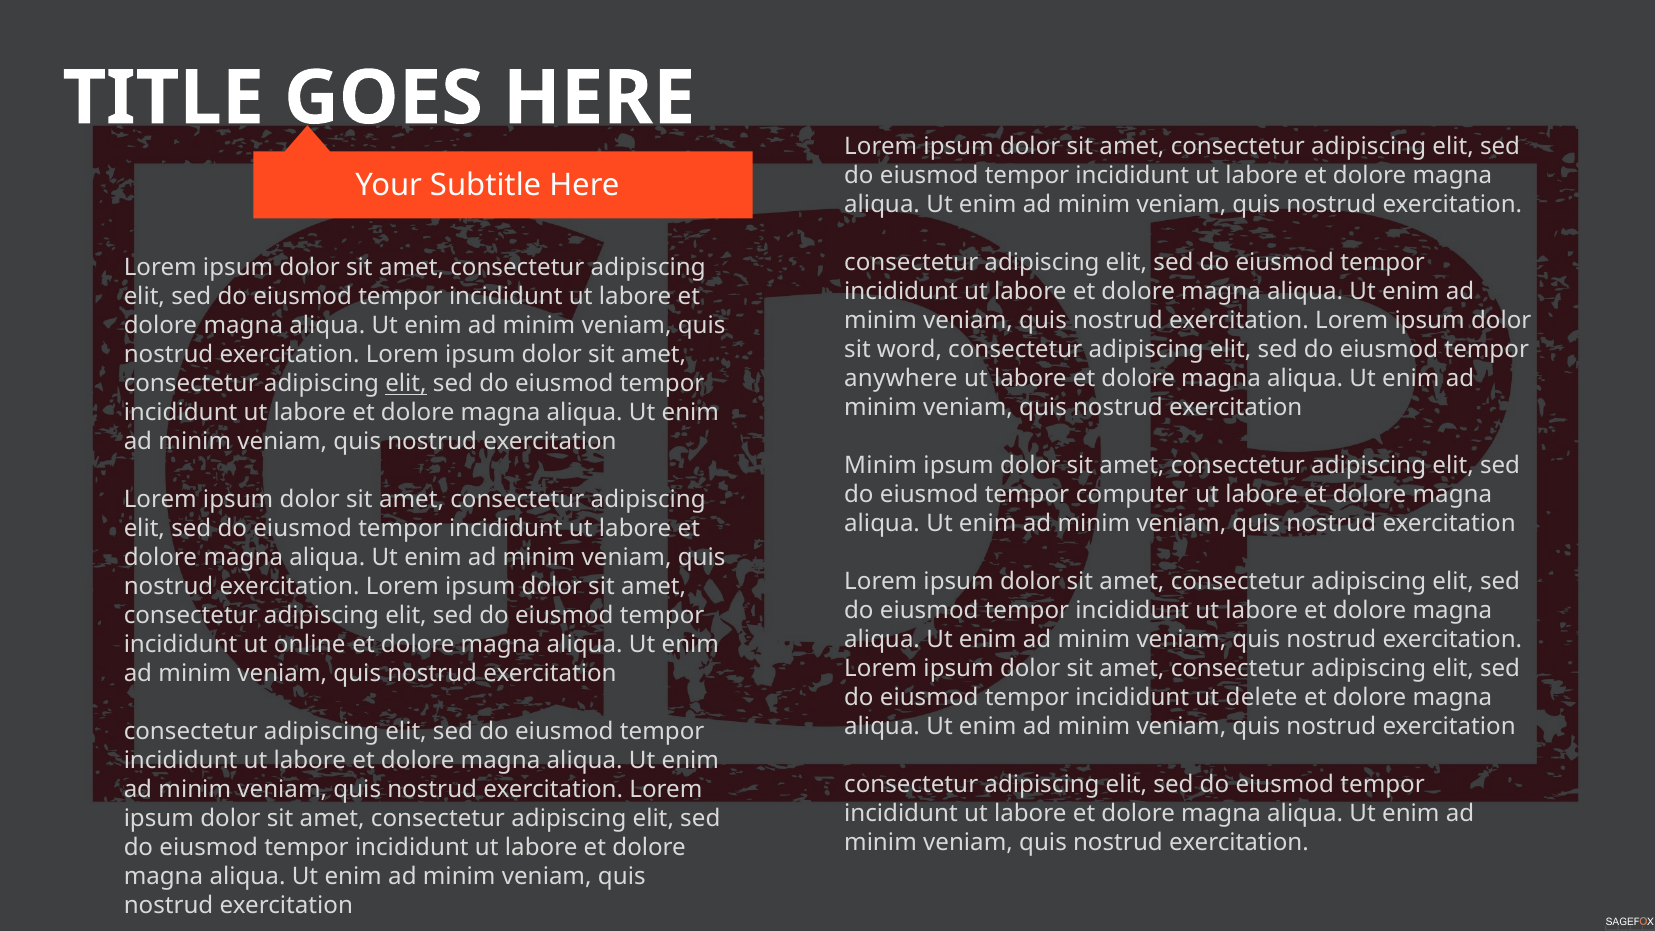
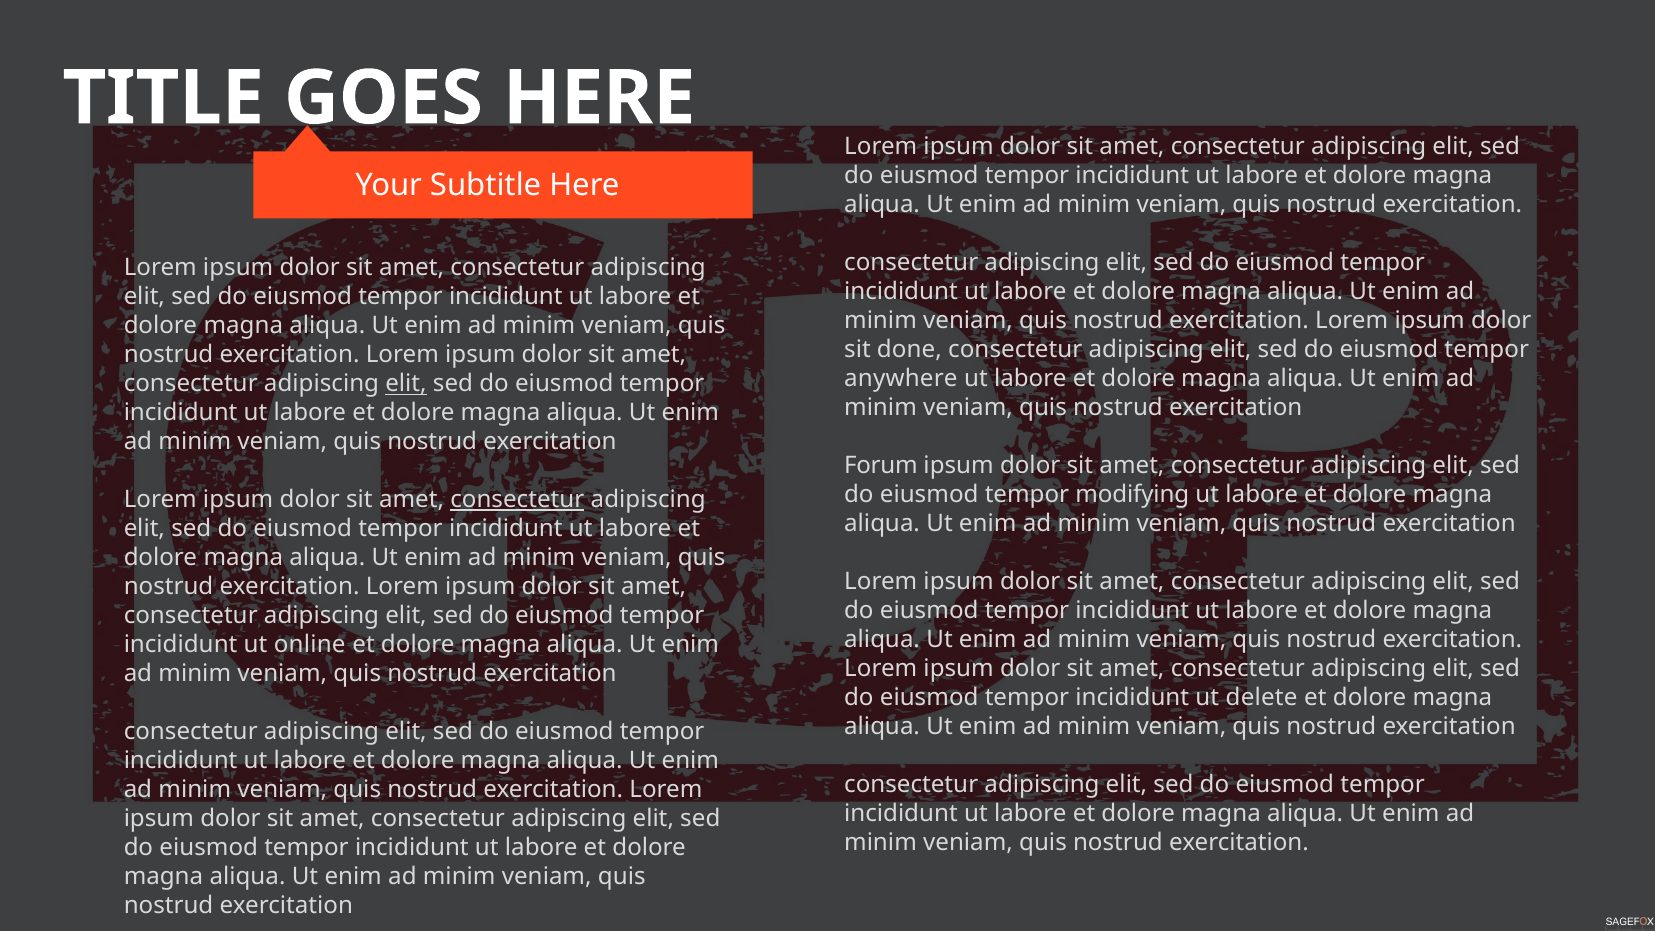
word: word -> done (909, 349)
Minim: Minim -> Forum (881, 465)
computer: computer -> modifying (1132, 494)
consectetur underline: none -> present (517, 500)
